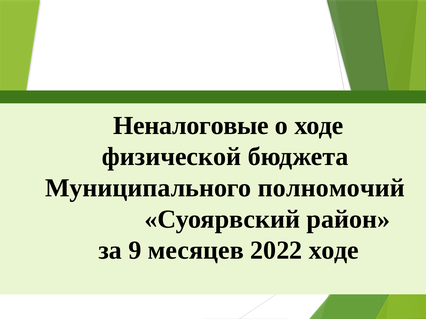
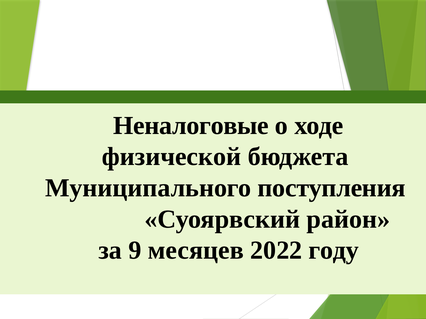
полномочий: полномочий -> поступления (332, 188)
2022 ходе: ходе -> году (334, 251)
